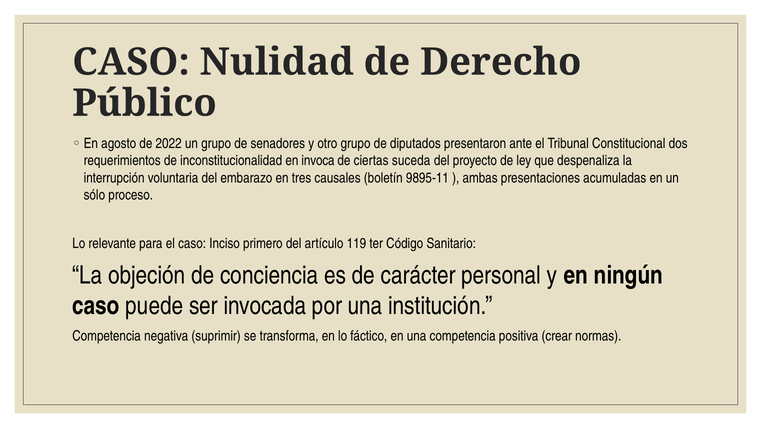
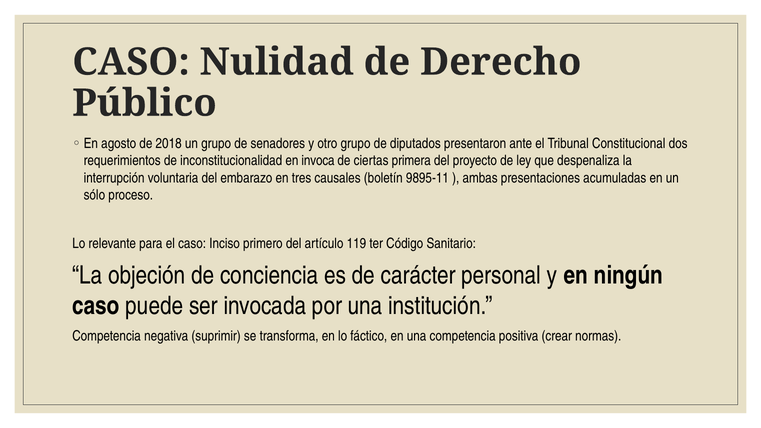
2022: 2022 -> 2018 (169, 144)
suceda: suceda -> primera (411, 161)
